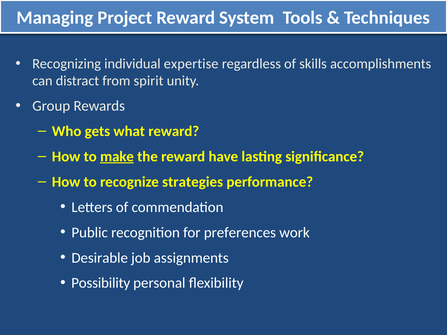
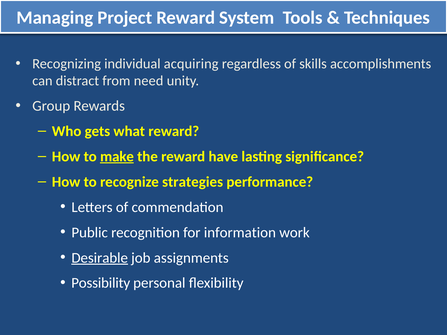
expertise: expertise -> acquiring (191, 64)
spirit: spirit -> need (149, 81)
preferences: preferences -> information (240, 233)
Desirable underline: none -> present (100, 258)
